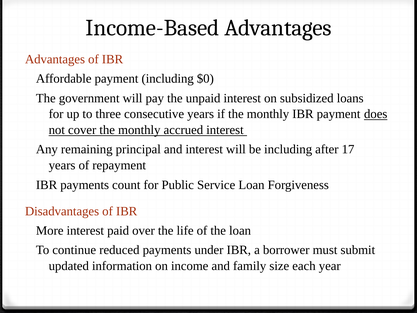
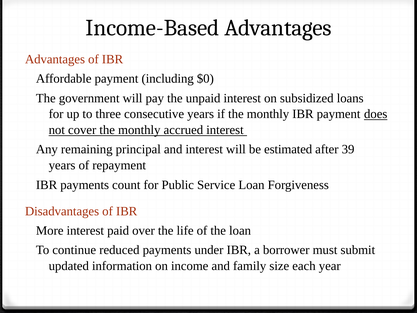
be including: including -> estimated (288, 149)
17: 17 -> 39 (348, 149)
